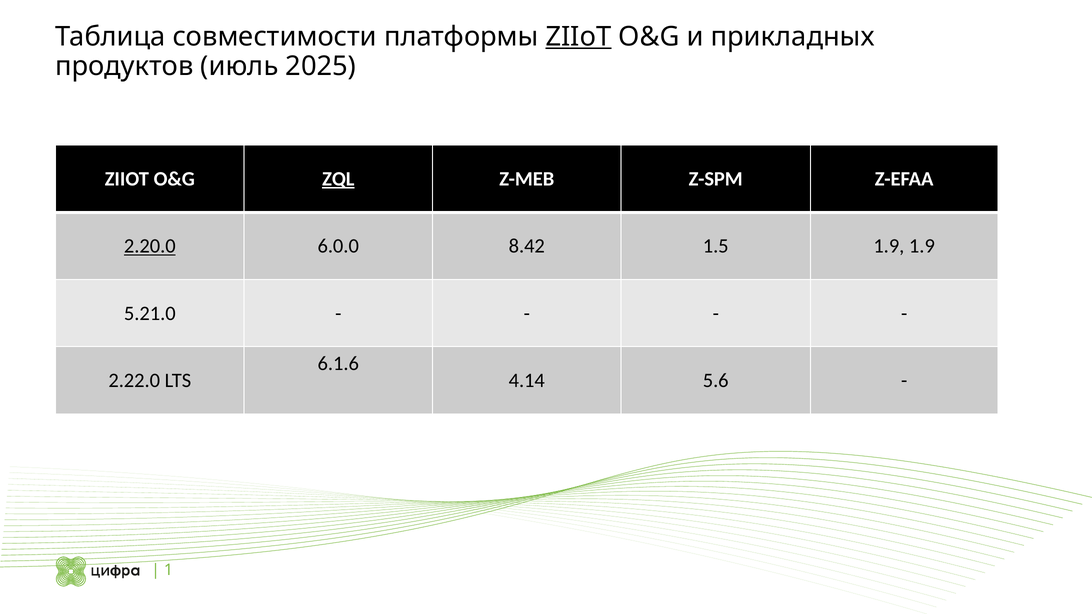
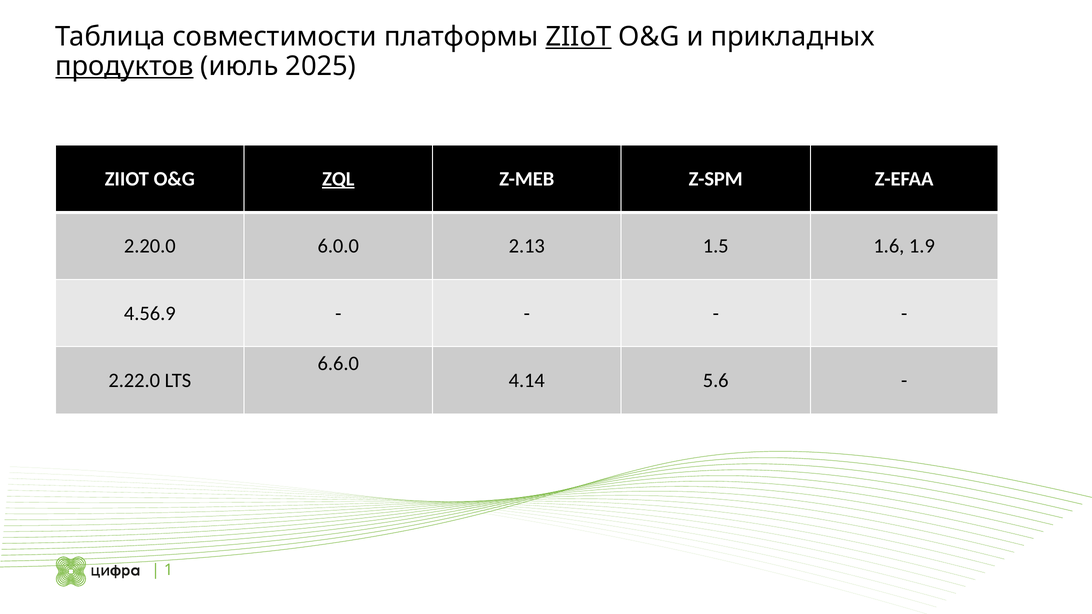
продуктов underline: none -> present (124, 66)
2.20.0 underline: present -> none (150, 246)
8.42: 8.42 -> 2.13 (527, 246)
1.5 1.9: 1.9 -> 1.6 (889, 246)
5.21.0: 5.21.0 -> 4.56.9 (150, 313)
6.1.6: 6.1.6 -> 6.6.0 (338, 364)
